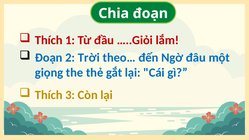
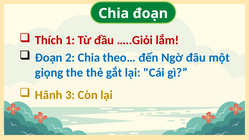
2 Trời: Trời -> Chia (89, 58)
Thích: Thích -> Hãnh (49, 95)
